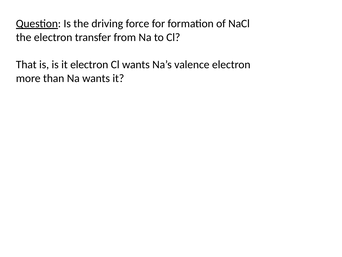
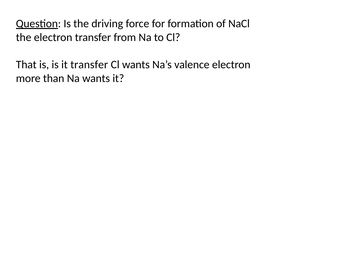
it electron: electron -> transfer (89, 65)
